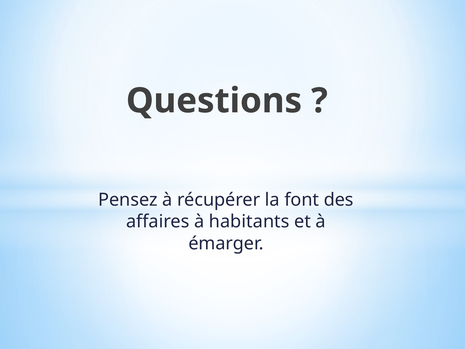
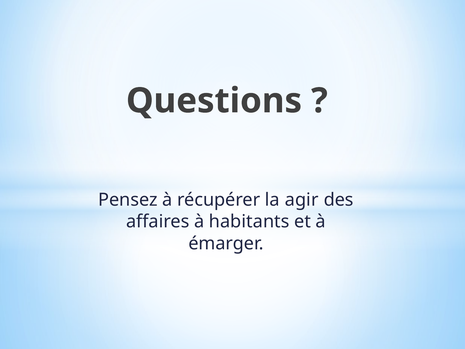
font: font -> agir (302, 200)
